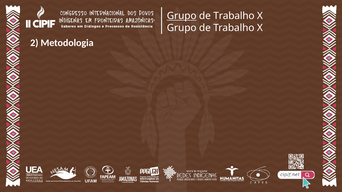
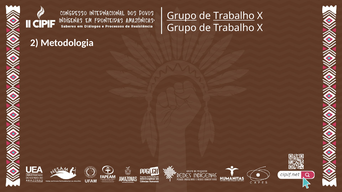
Trabalho underline: none -> present (234, 16)
